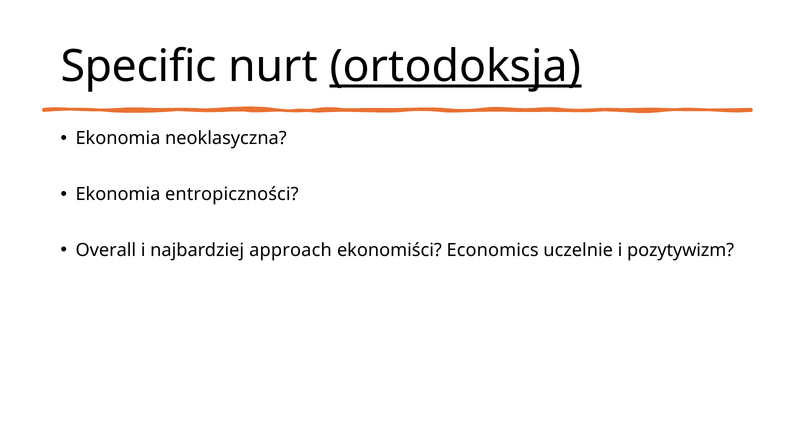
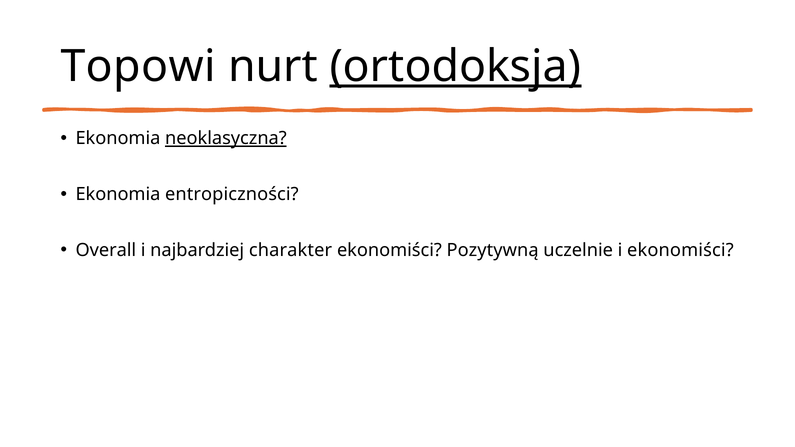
Specific: Specific -> Topowi (138, 67)
neoklasyczna underline: none -> present (226, 138)
approach: approach -> charakter (291, 250)
Economics: Economics -> Pozytywną (493, 250)
i pozytywizm: pozytywizm -> ekonomiści (680, 250)
